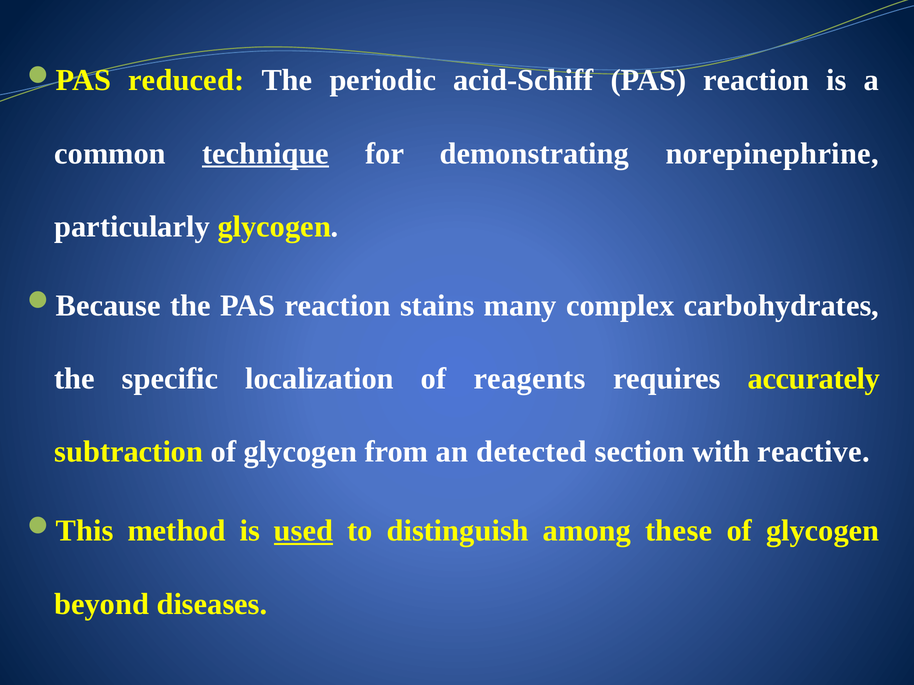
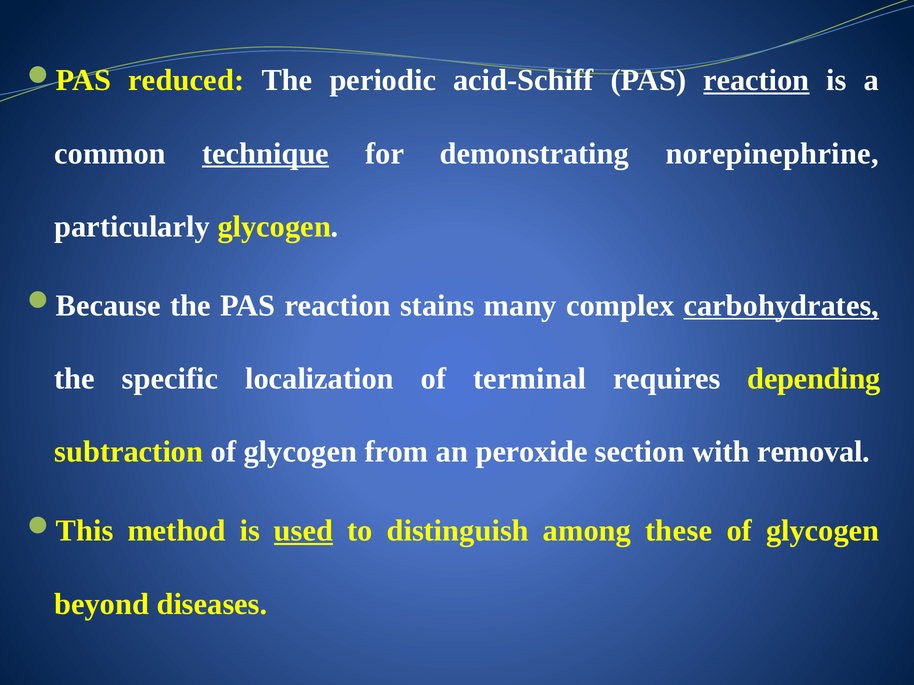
reaction underline: none -> present (756, 80)
carbohydrates underline: none -> present (781, 306)
reagents: reagents -> terminal (530, 379)
accurately: accurately -> depending (814, 379)
detected: detected -> peroxide (532, 452)
reactive: reactive -> removal (814, 452)
